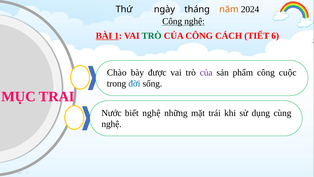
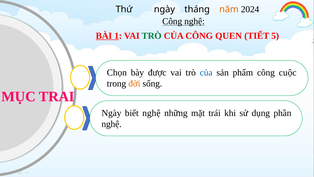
CÁCH: CÁCH -> QUEN (229, 36)
6: 6 -> 5 (275, 36)
Chào: Chào -> Chọn (117, 72)
của colour: purple -> blue (206, 72)
đời colour: blue -> orange (134, 83)
Nước: Nước -> Ngày (111, 113)
cùng: cùng -> phần (282, 113)
